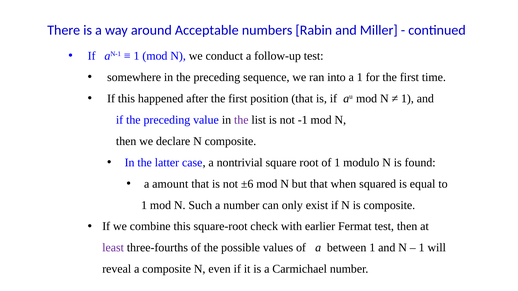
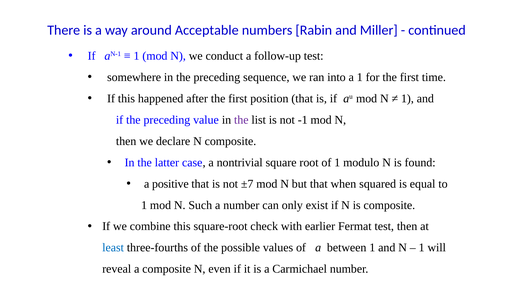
amount: amount -> positive (170, 184)
±6: ±6 -> ±7 (247, 184)
least colour: purple -> blue (113, 248)
